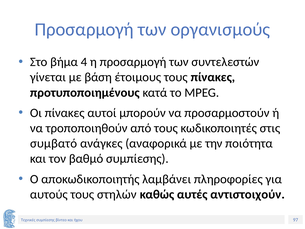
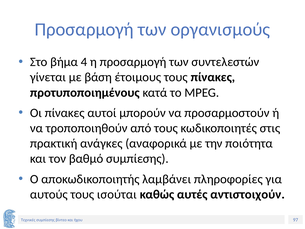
συμβατό: συμβατό -> πρακτική (54, 143)
στηλών: στηλών -> ισούται (117, 194)
